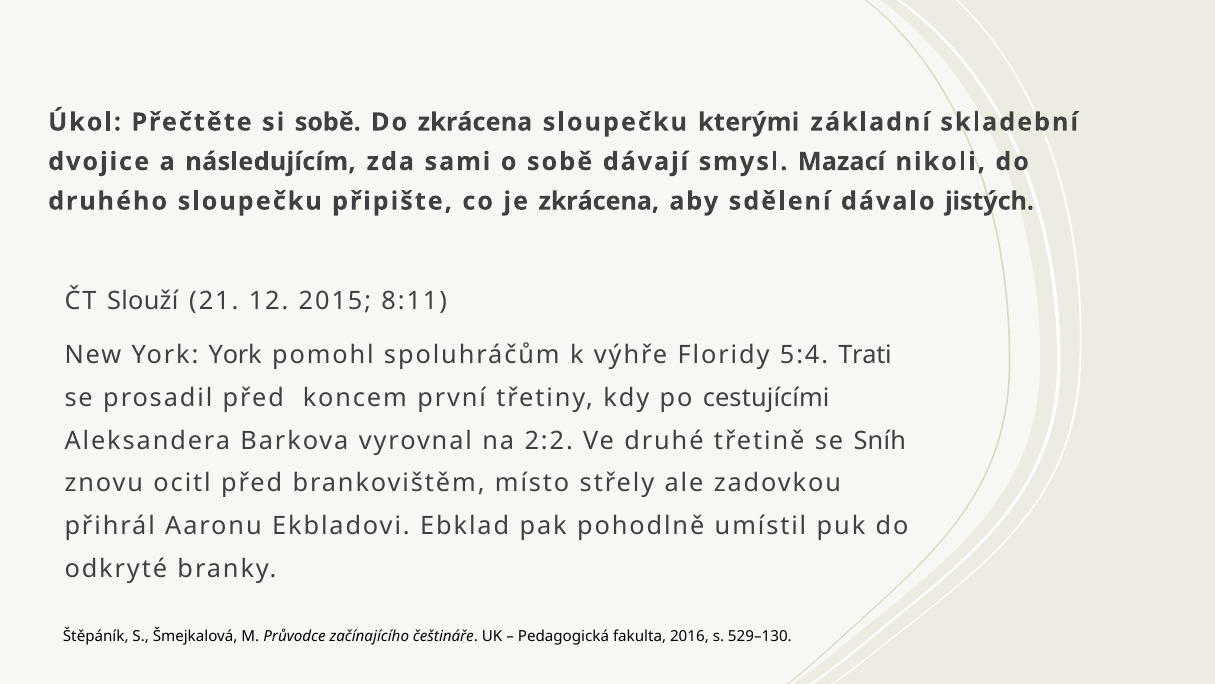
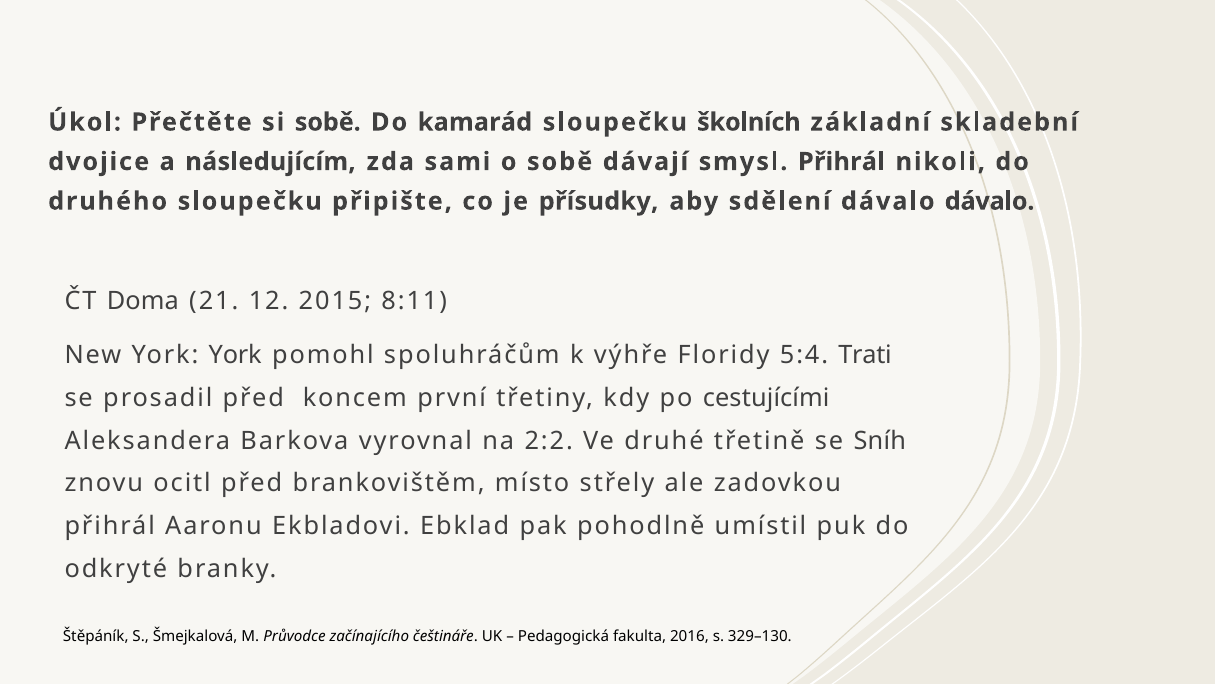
Do zkrácena: zkrácena -> kamarád (475, 122)
kterými: kterými -> školních (749, 122)
smysl Mazací: Mazací -> Přihrál (841, 162)
je zkrácena: zkrácena -> přísudky (599, 201)
dávalo jistých: jistých -> dávalo (990, 201)
Slouží: Slouží -> Doma (143, 301)
529–130: 529–130 -> 329–130 (760, 636)
